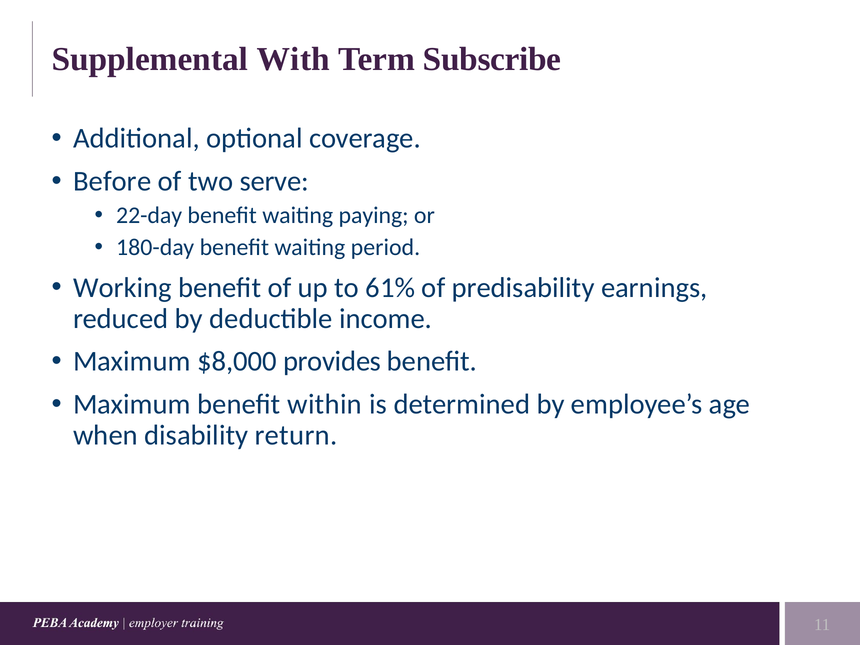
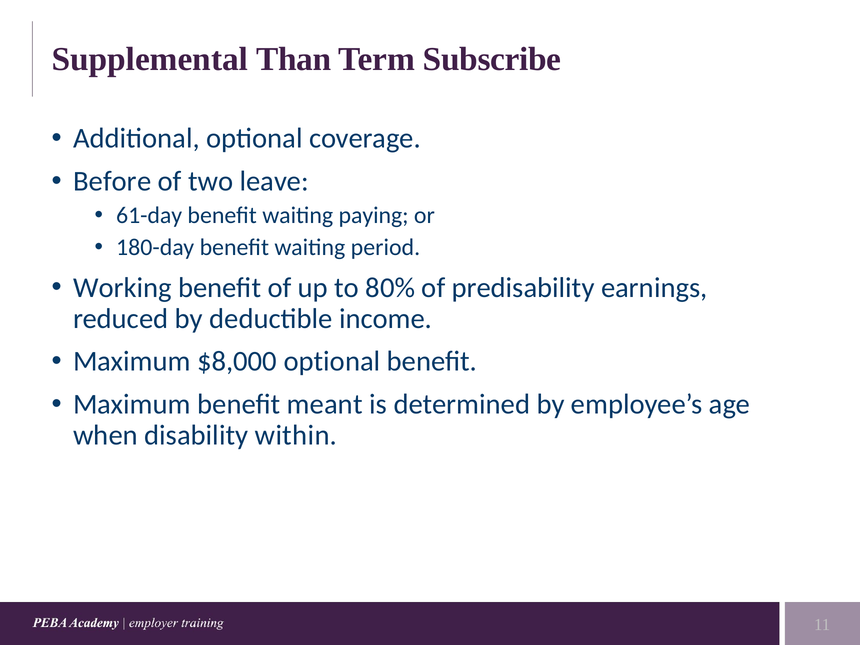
With: With -> Than (294, 59)
serve: serve -> leave (274, 181)
22-day: 22-day -> 61-day (149, 216)
61%: 61% -> 80% (390, 288)
$8,000 provides: provides -> optional (332, 361)
within: within -> meant (325, 404)
return: return -> within (296, 435)
